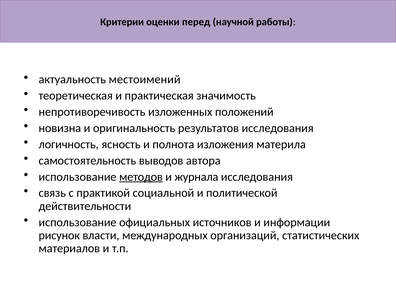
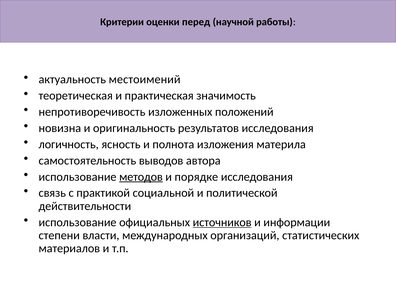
журнала: журнала -> порядке (196, 177)
источников underline: none -> present (222, 222)
рисунок: рисунок -> степени (59, 235)
